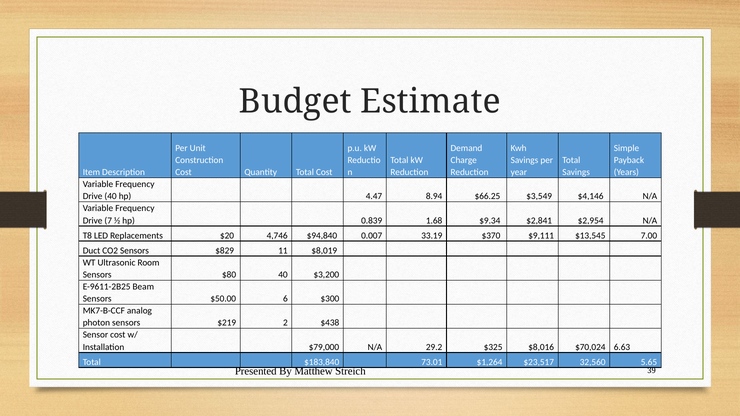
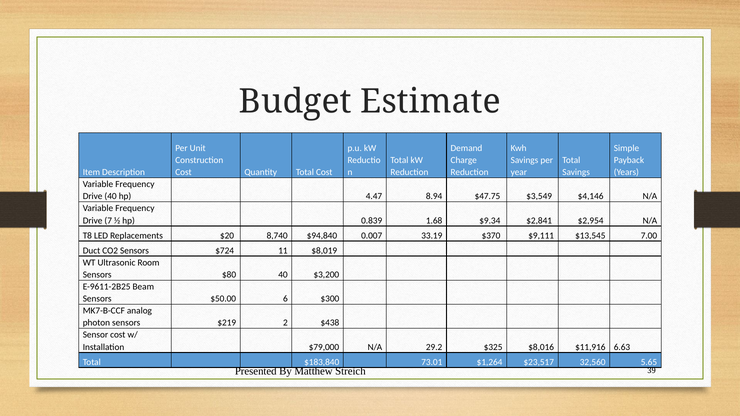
$66.25: $66.25 -> $47.75 (487, 196)
4,746: 4,746 -> 8,740 (277, 236)
$829: $829 -> $724 (225, 251)
$70,024: $70,024 -> $11,916 (590, 347)
